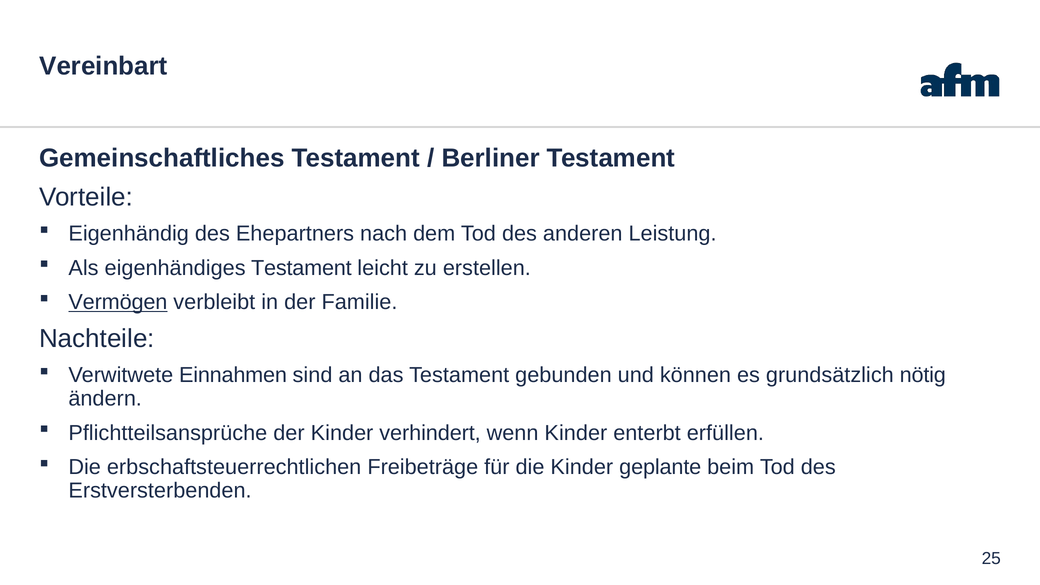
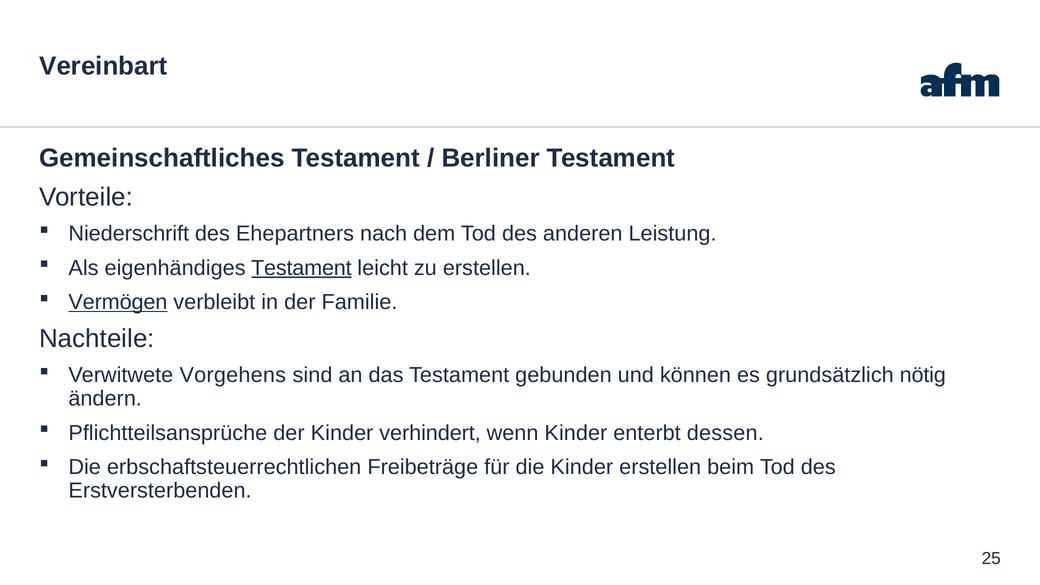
Eigenhändig: Eigenhändig -> Niederschrift (129, 234)
Testament underline: none -> present (301, 268)
Einnahmen: Einnahmen -> Vorgehens (233, 375)
erfüllen: erfüllen -> dessen (725, 433)
Kinder geplante: geplante -> erstellen (660, 467)
